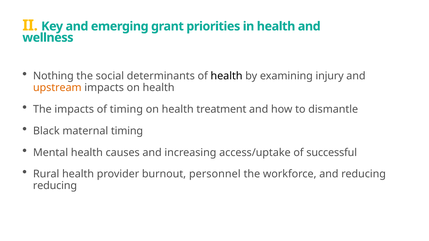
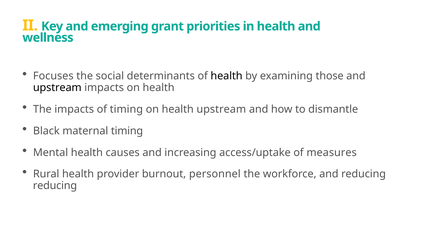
Nothing: Nothing -> Focuses (53, 76)
injury: injury -> those (330, 76)
upstream colour: orange -> black (57, 88)
health treatment: treatment -> upstream (221, 109)
successful: successful -> measures (332, 153)
